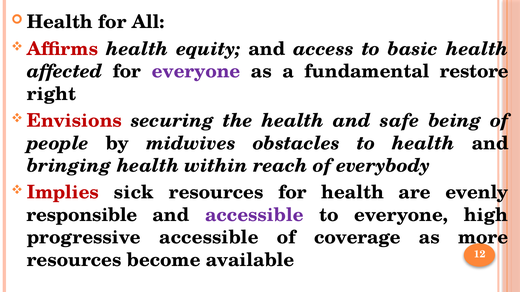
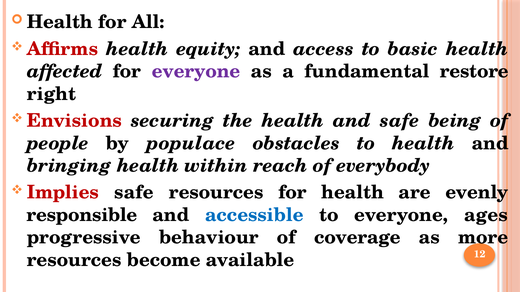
midwives: midwives -> populace (191, 143)
Implies sick: sick -> safe (134, 193)
accessible colour: purple -> blue (254, 215)
high: high -> ages (486, 215)
progressive accessible: accessible -> behaviour (209, 238)
